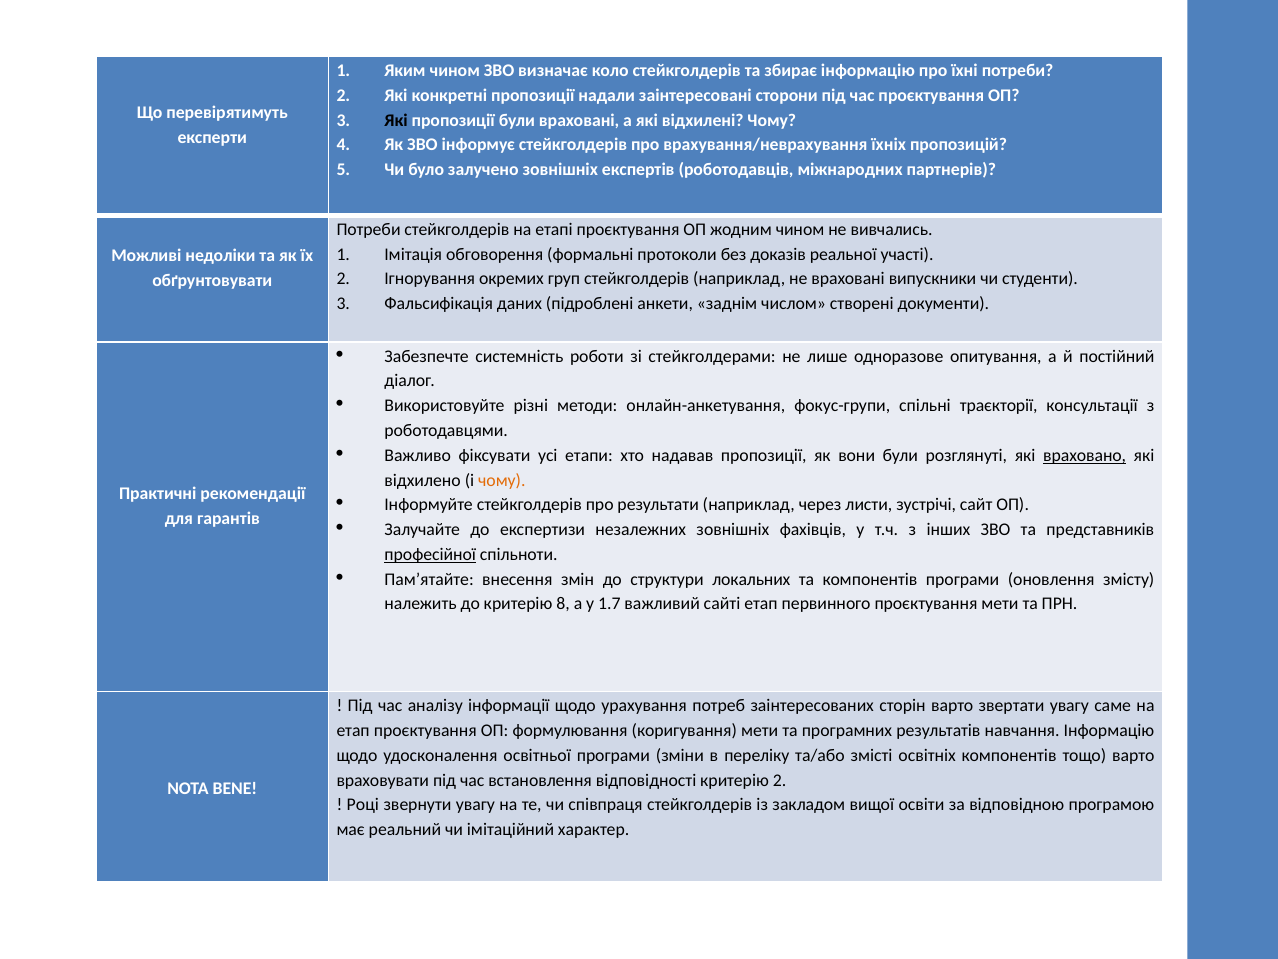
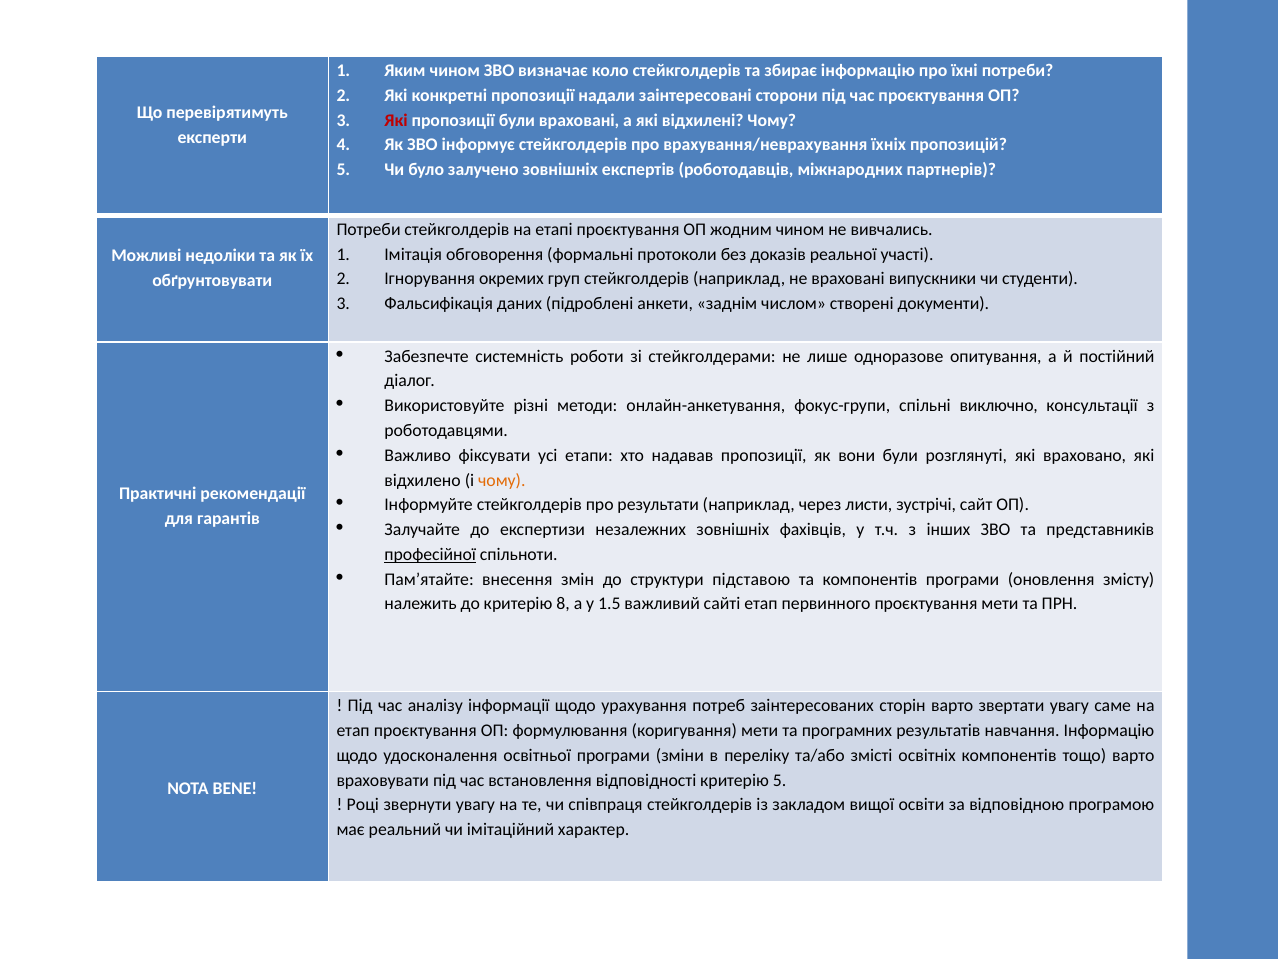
Які colour: black -> red (396, 120)
траєкторії: траєкторії -> виключно (999, 406)
враховано underline: present -> none (1085, 455)
локальних: локальних -> підставою (751, 579)
1.7: 1.7 -> 1.5 (609, 604)
критерію 2: 2 -> 5 (780, 780)
